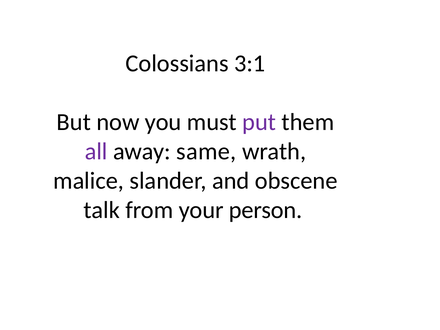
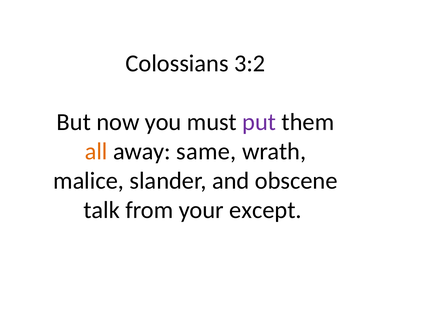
3:1: 3:1 -> 3:2 (250, 63)
all colour: purple -> orange (96, 151)
person: person -> except (265, 210)
